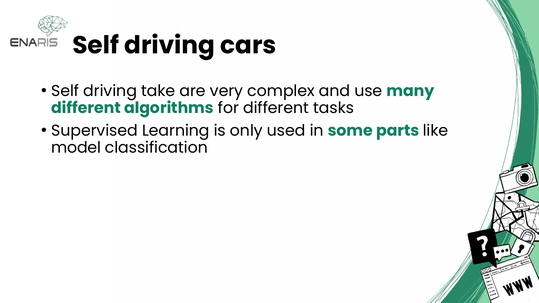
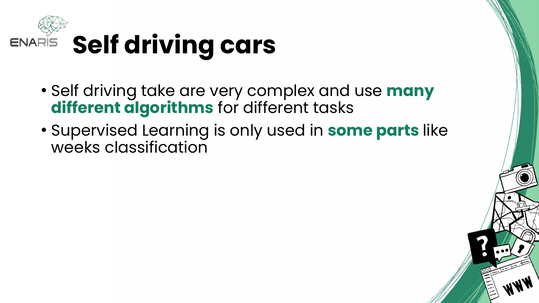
model: model -> weeks (76, 148)
